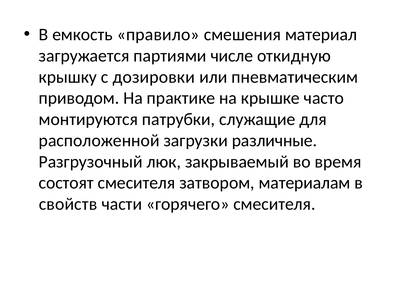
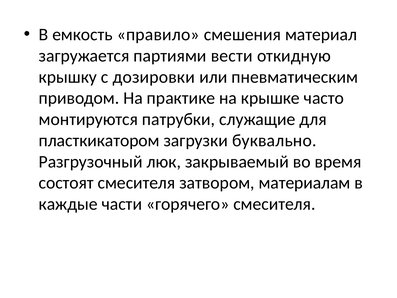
числе: числе -> вести (232, 56)
расположенной: расположенной -> пласткикатором (99, 140)
различные: различные -> буквально (274, 140)
свойств: свойств -> каждые (68, 204)
